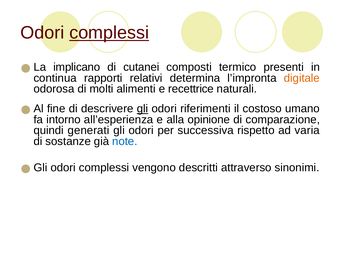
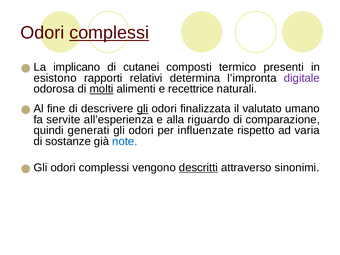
continua: continua -> esistono (55, 78)
digitale colour: orange -> purple (302, 78)
molti underline: none -> present (102, 89)
riferimenti: riferimenti -> finalizzata (205, 109)
costoso: costoso -> valutato (262, 109)
intorno: intorno -> servite (63, 120)
opinione: opinione -> riguardo (209, 120)
successiva: successiva -> influenzate (206, 130)
descritti underline: none -> present (198, 168)
